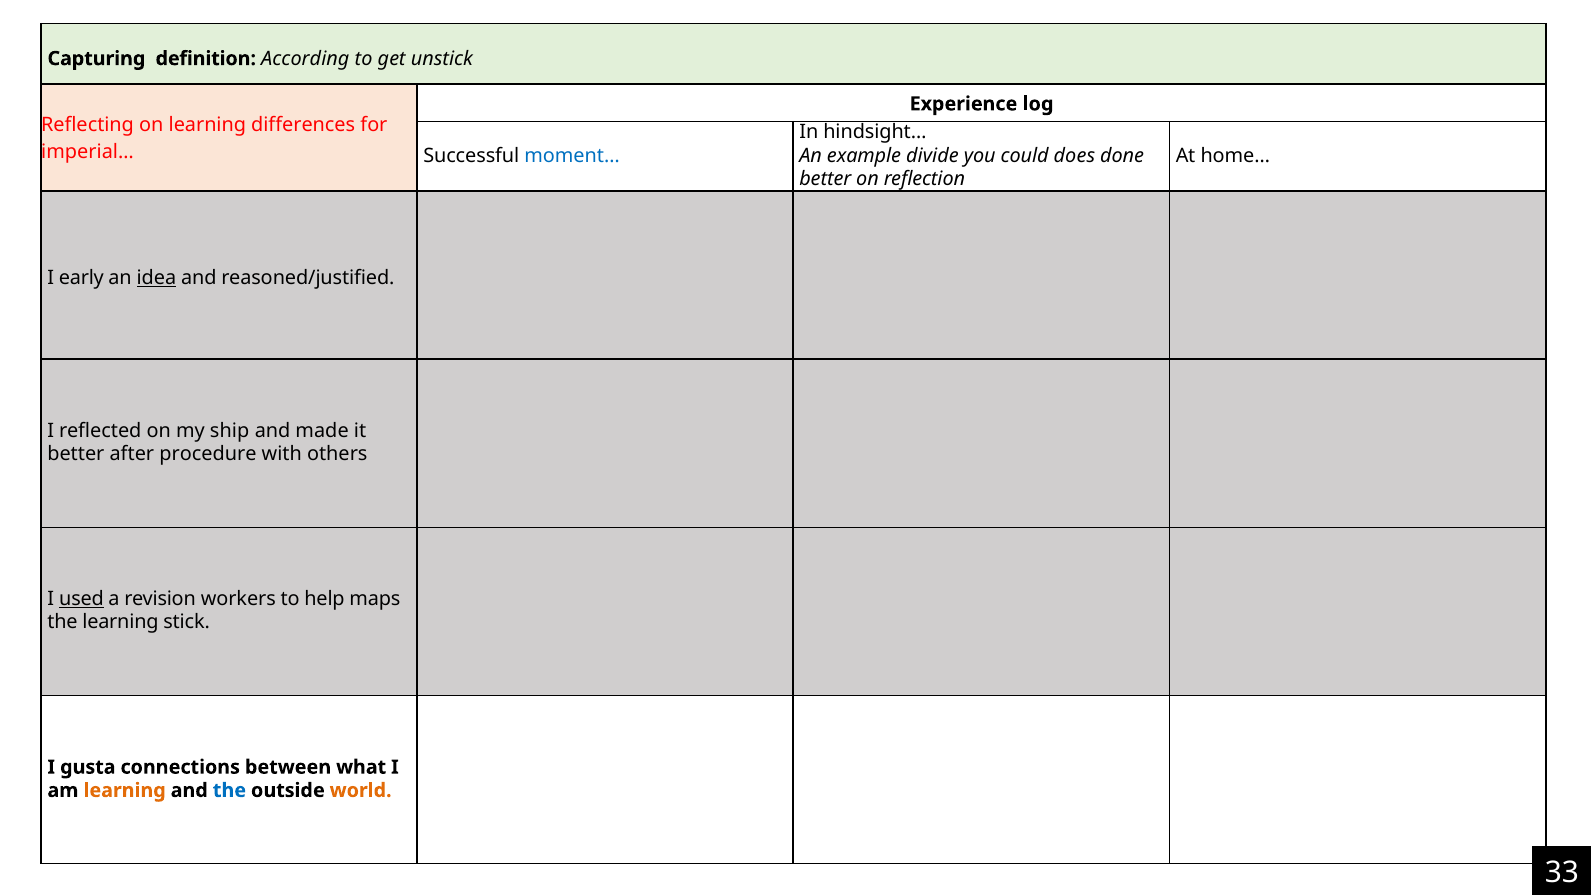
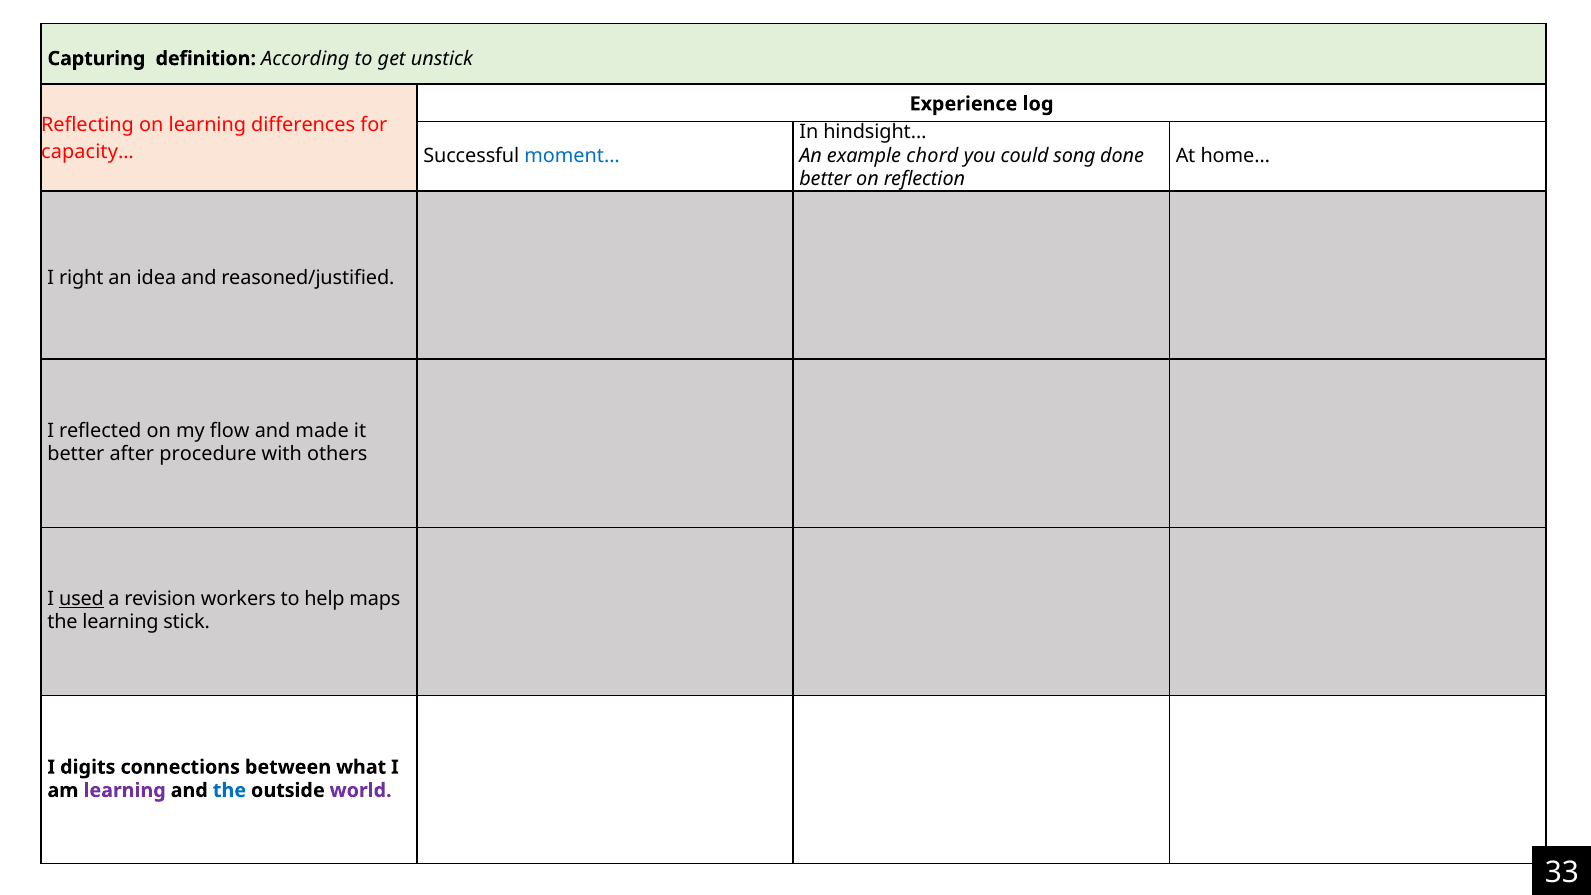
imperial…: imperial… -> capacity… (87, 152)
divide: divide -> chord (932, 155)
does: does -> song (1075, 155)
early: early -> right (81, 278)
idea underline: present -> none (156, 278)
ship: ship -> flow (230, 431)
gusta: gusta -> digits (88, 767)
learning colour: orange -> purple (125, 790)
world colour: orange -> purple (361, 790)
